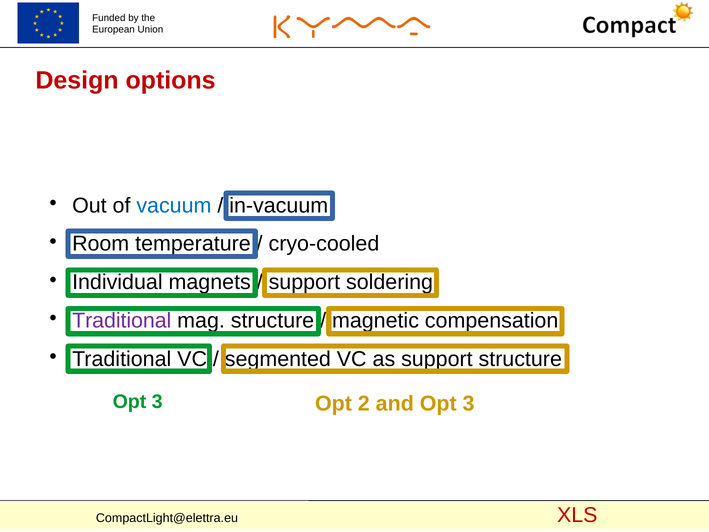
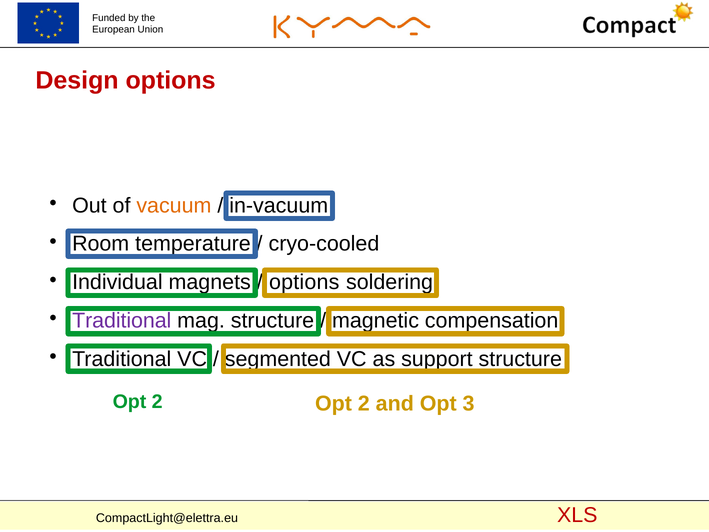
vacuum colour: blue -> orange (174, 205)
support: support -> options (304, 282)
3: 3 -> 2 (157, 402)
